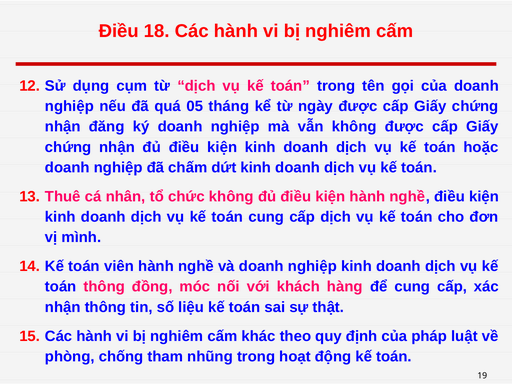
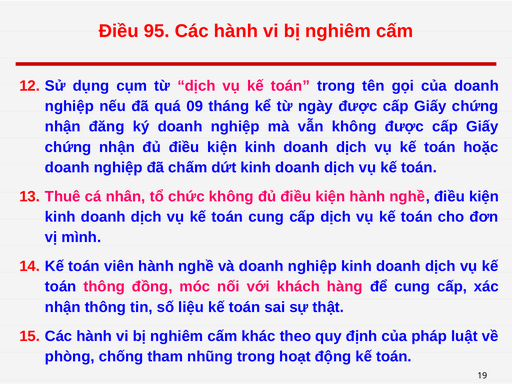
18: 18 -> 95 (157, 31)
05: 05 -> 09 (195, 106)
